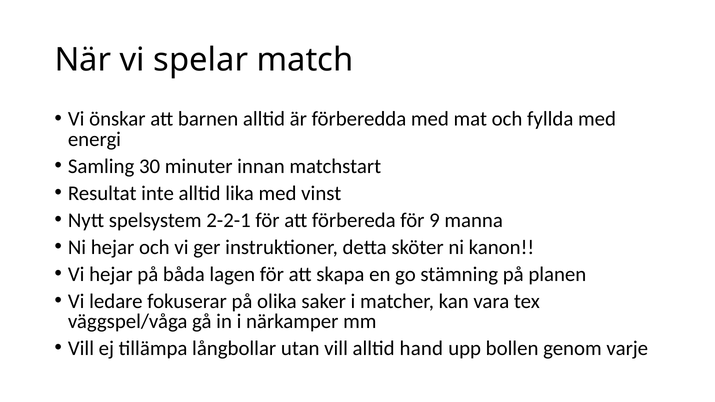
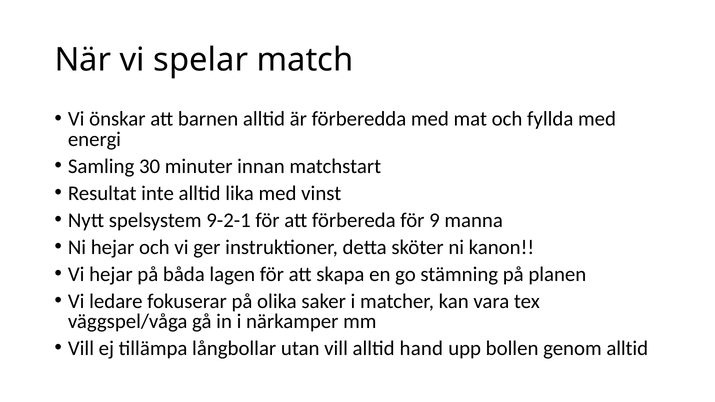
2-2-1: 2-2-1 -> 9-2-1 (229, 220)
genom varje: varje -> alltid (627, 349)
